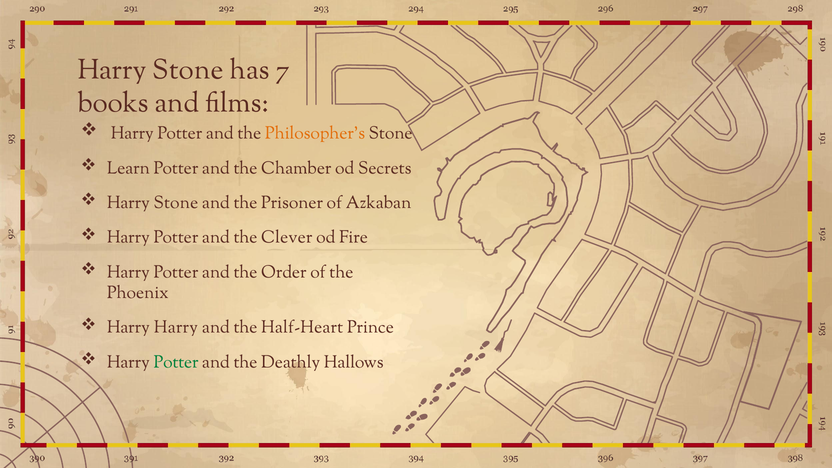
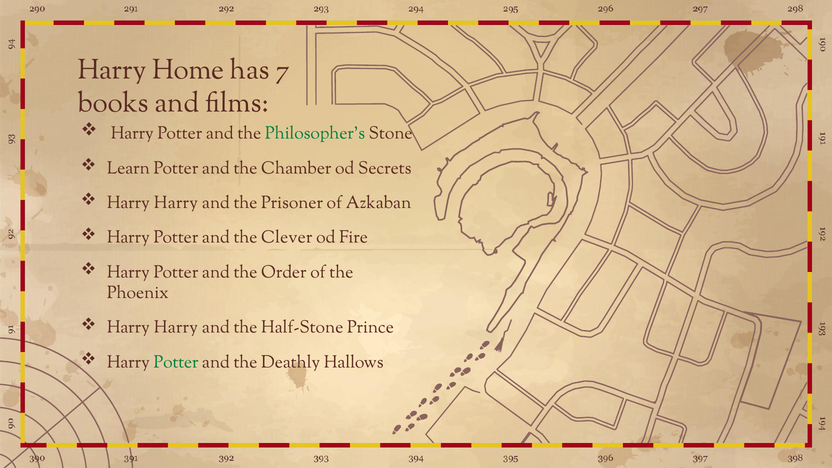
Stone: Stone -> Home (188, 69)
Philosopher's colour: orange -> green (315, 133)
Stone: Stone -> Harry (176, 203)
Half-Heart: Half-Heart -> Half-Stone (302, 327)
